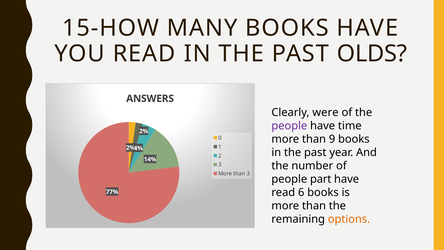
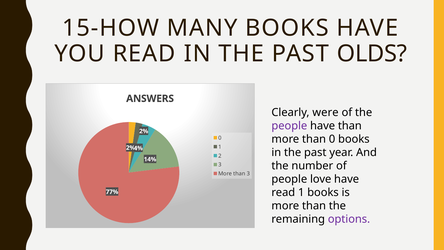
have time: time -> than (350, 126)
than 9: 9 -> 0 (332, 139)
part: part -> love (321, 179)
read 6: 6 -> 1 (301, 192)
options colour: orange -> purple (349, 219)
